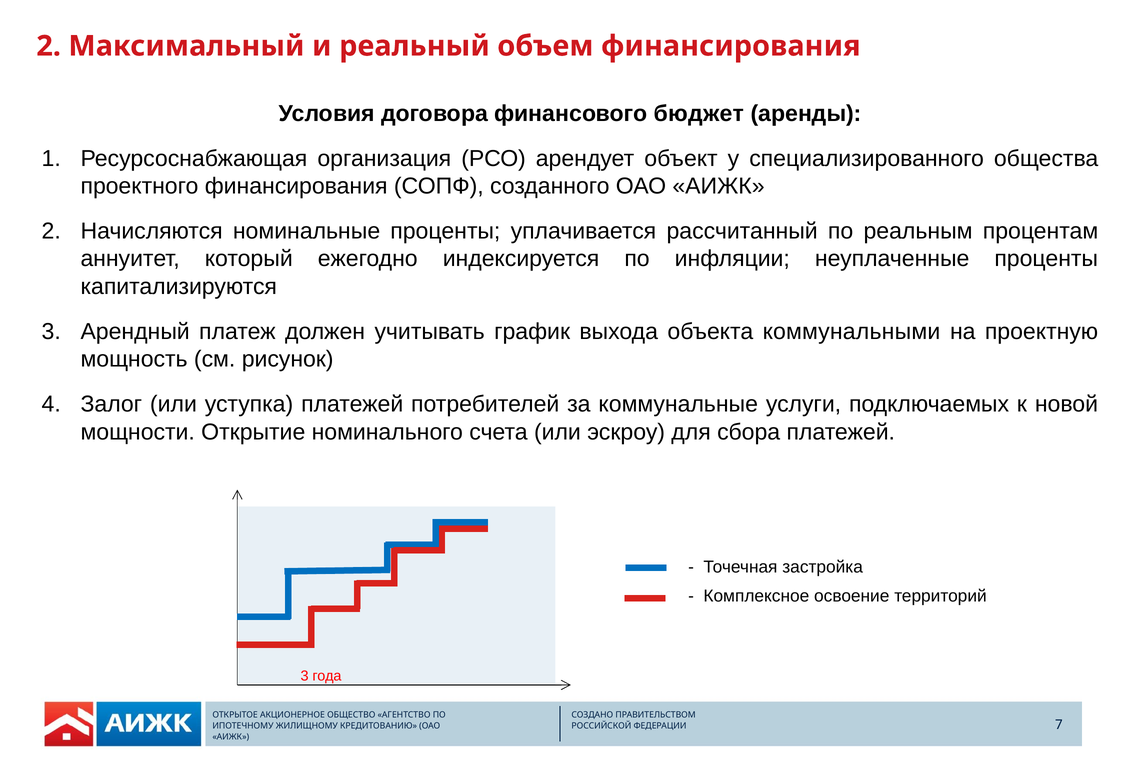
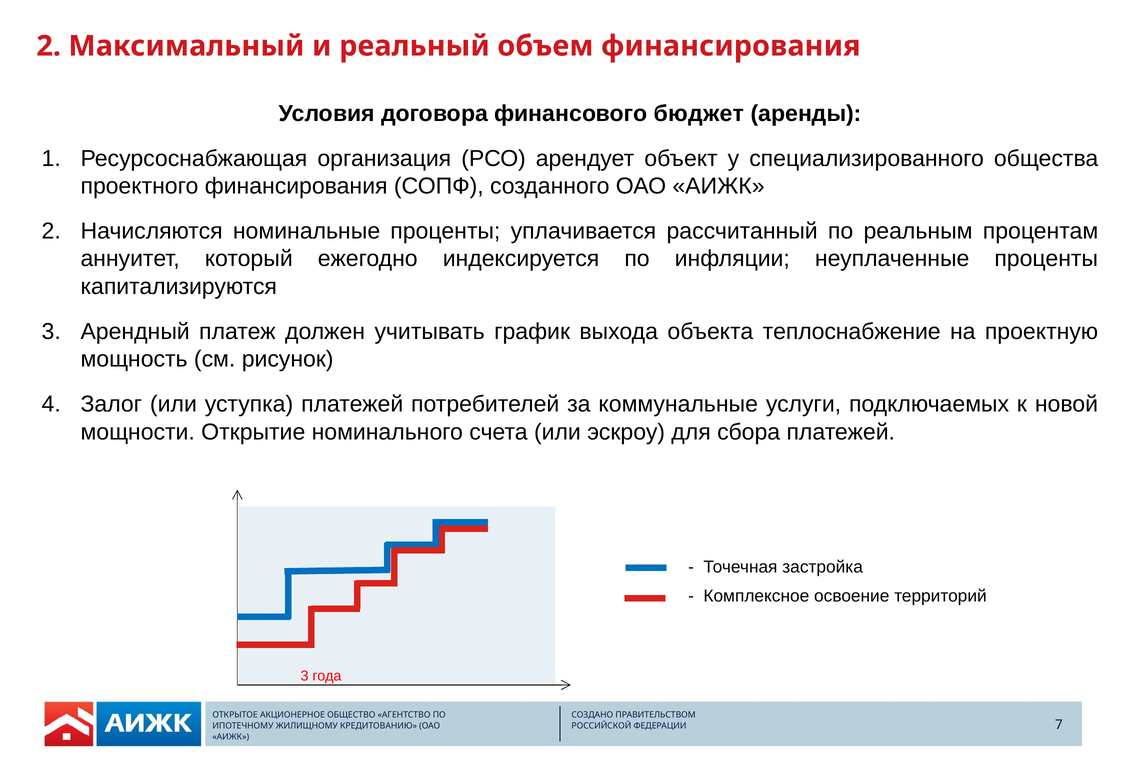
коммунальными: коммунальными -> теплоснабжение (852, 332)
